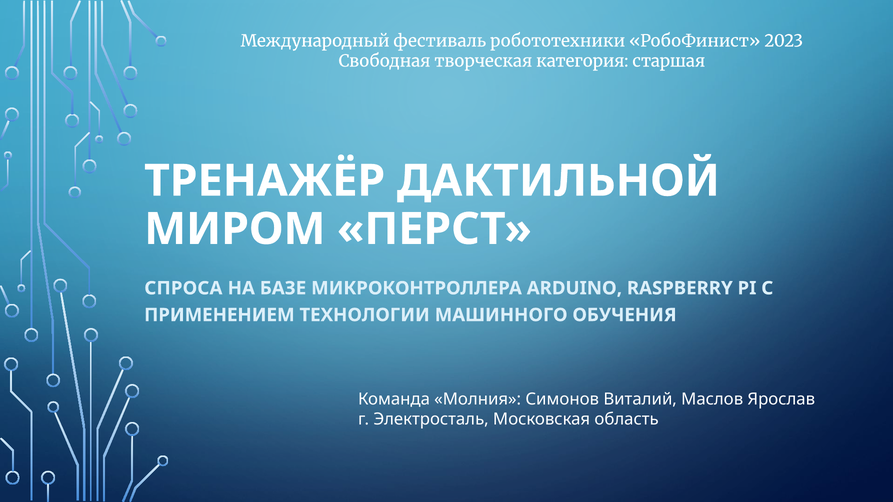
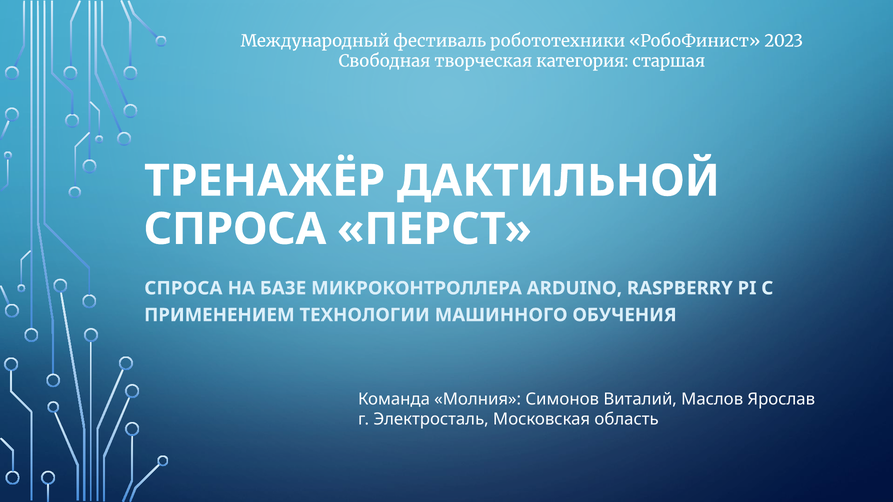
МИРОМ: МИРОМ -> СПРОСА (235, 229)
